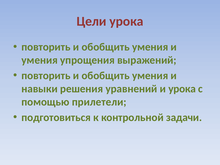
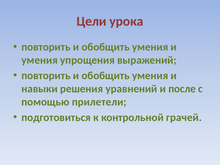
и урока: урока -> после (182, 89)
задачи: задачи -> грачей (184, 117)
